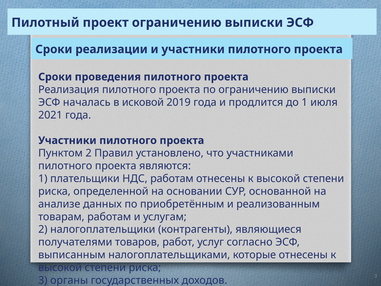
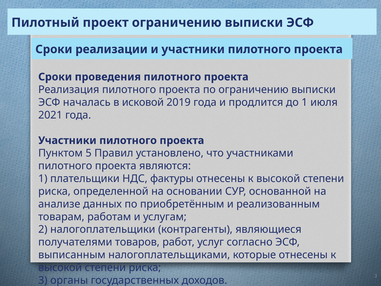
Пунктом 2: 2 -> 5 (89, 153)
НДС работам: работам -> фактуры (172, 178)
